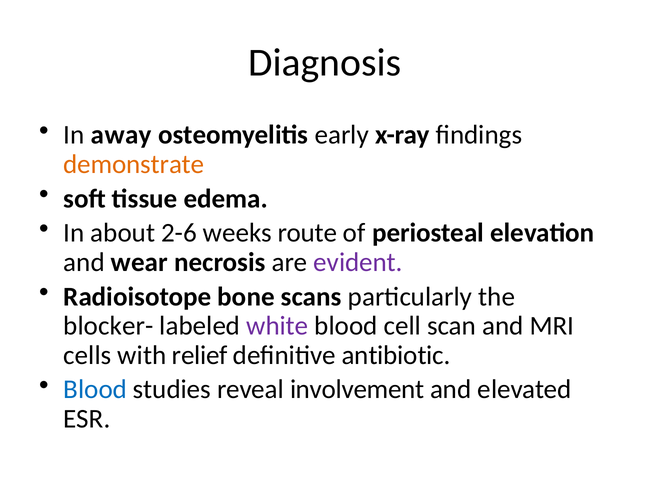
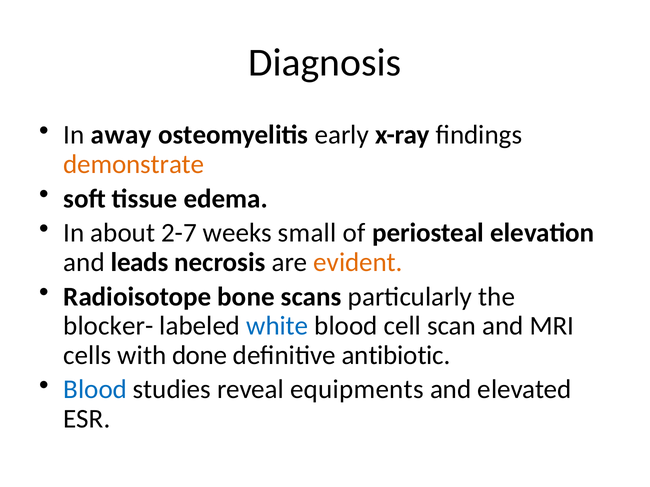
2-6: 2-6 -> 2-7 (179, 233)
route: route -> small (307, 233)
wear: wear -> leads (140, 263)
evident colour: purple -> orange (358, 263)
white colour: purple -> blue (277, 326)
relief: relief -> done (200, 355)
involvement: involvement -> equipments (357, 390)
